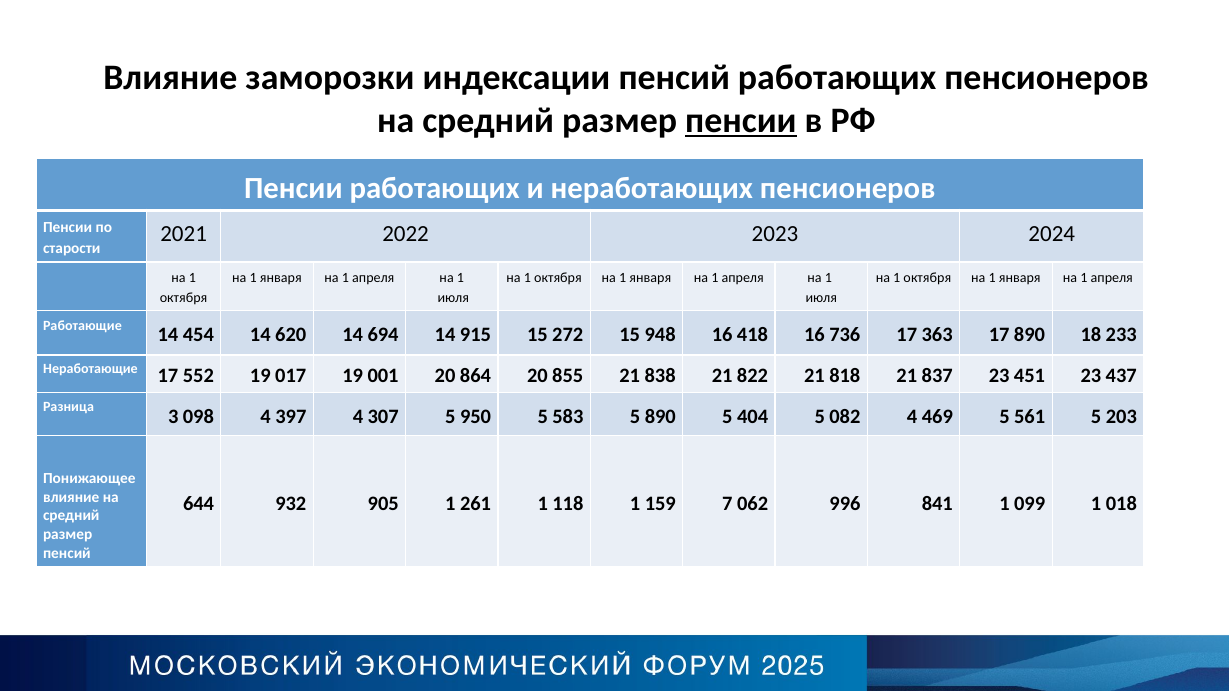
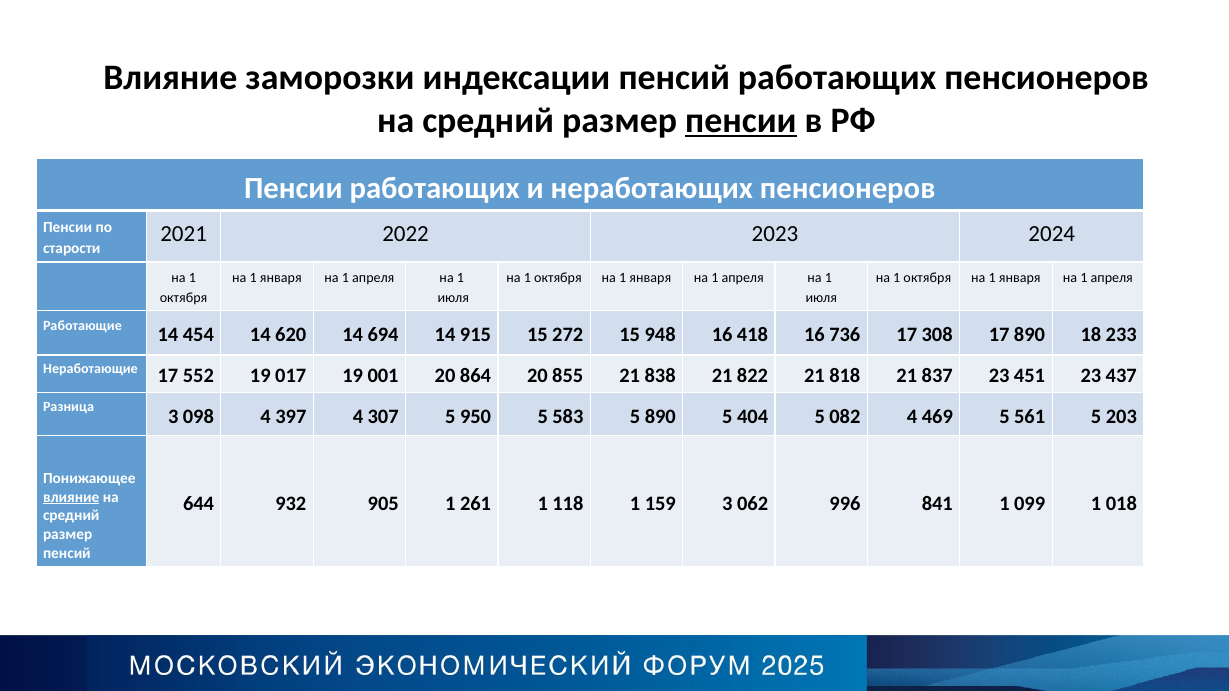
363: 363 -> 308 (937, 335)
влияние underline: none -> present (71, 497)
159 7: 7 -> 3 (727, 504)
